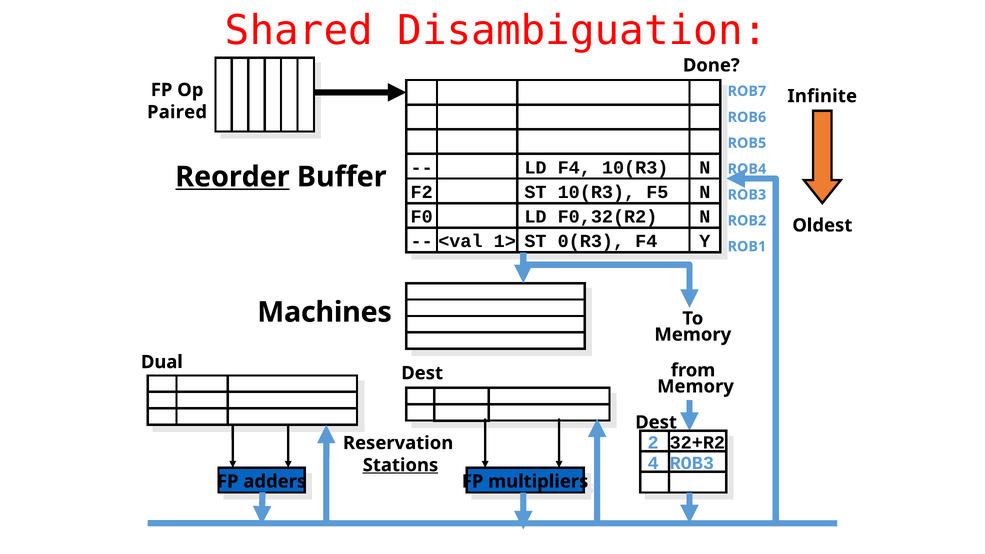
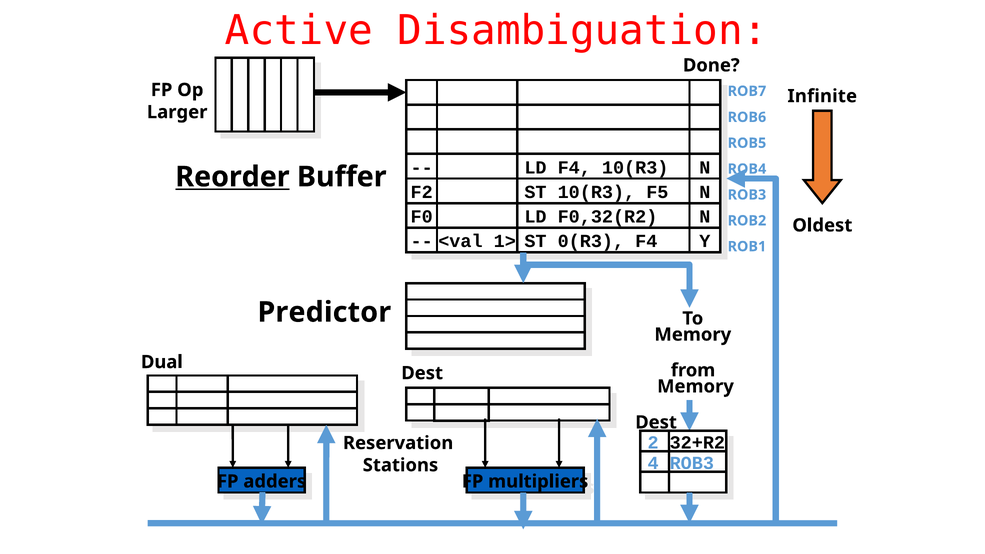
Shared: Shared -> Active (299, 30)
Paired: Paired -> Larger (177, 112)
Machines: Machines -> Predictor (324, 312)
Stations underline: present -> none (400, 465)
